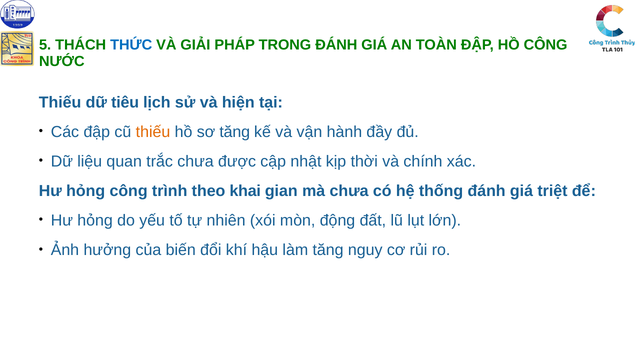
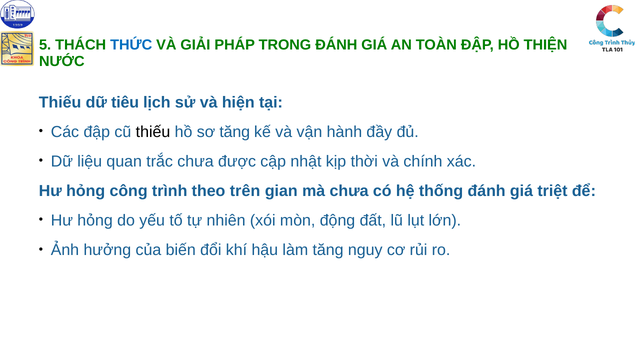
HỒ CÔNG: CÔNG -> THIỆN (546, 45)
thiếu colour: orange -> black (153, 132)
khai: khai -> trên (245, 191)
